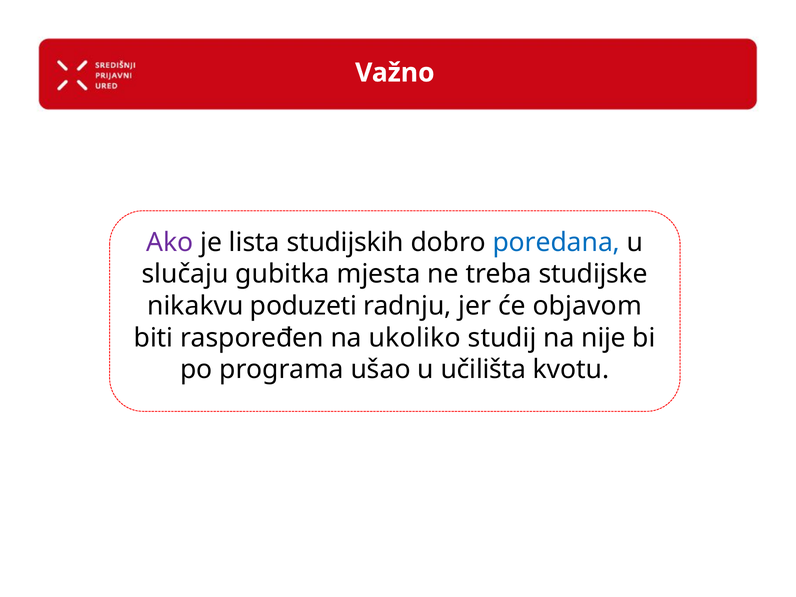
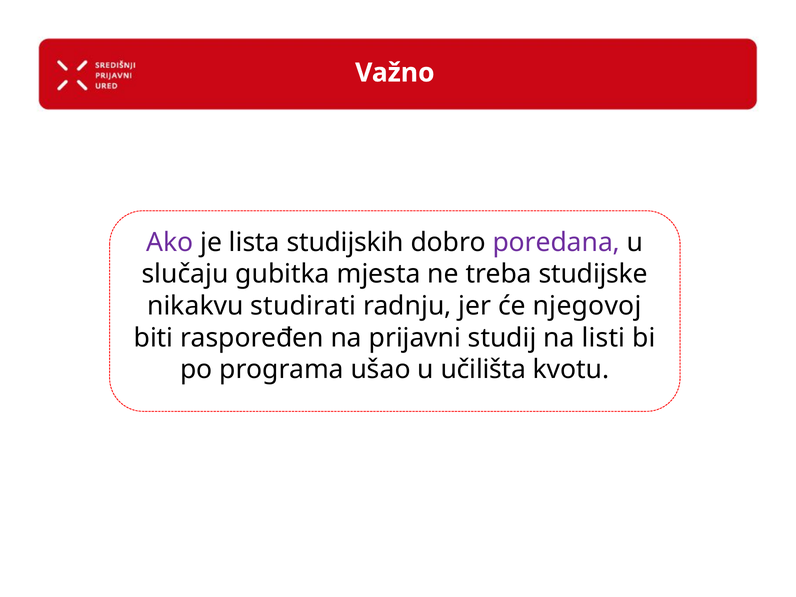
poredana colour: blue -> purple (556, 242)
poduzeti: poduzeti -> studirati (303, 306)
objavom: objavom -> njegovoj (587, 306)
ukoliko: ukoliko -> prijavni (415, 338)
nije: nije -> listi (603, 338)
